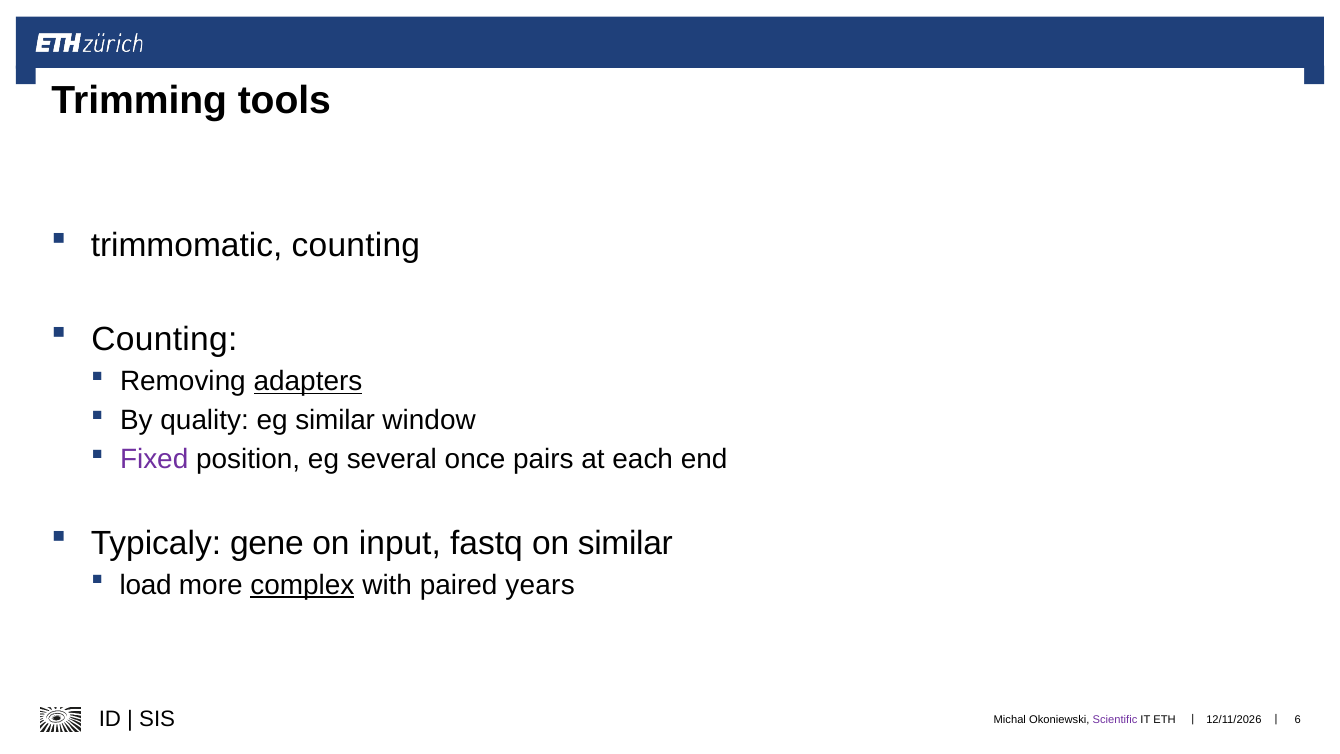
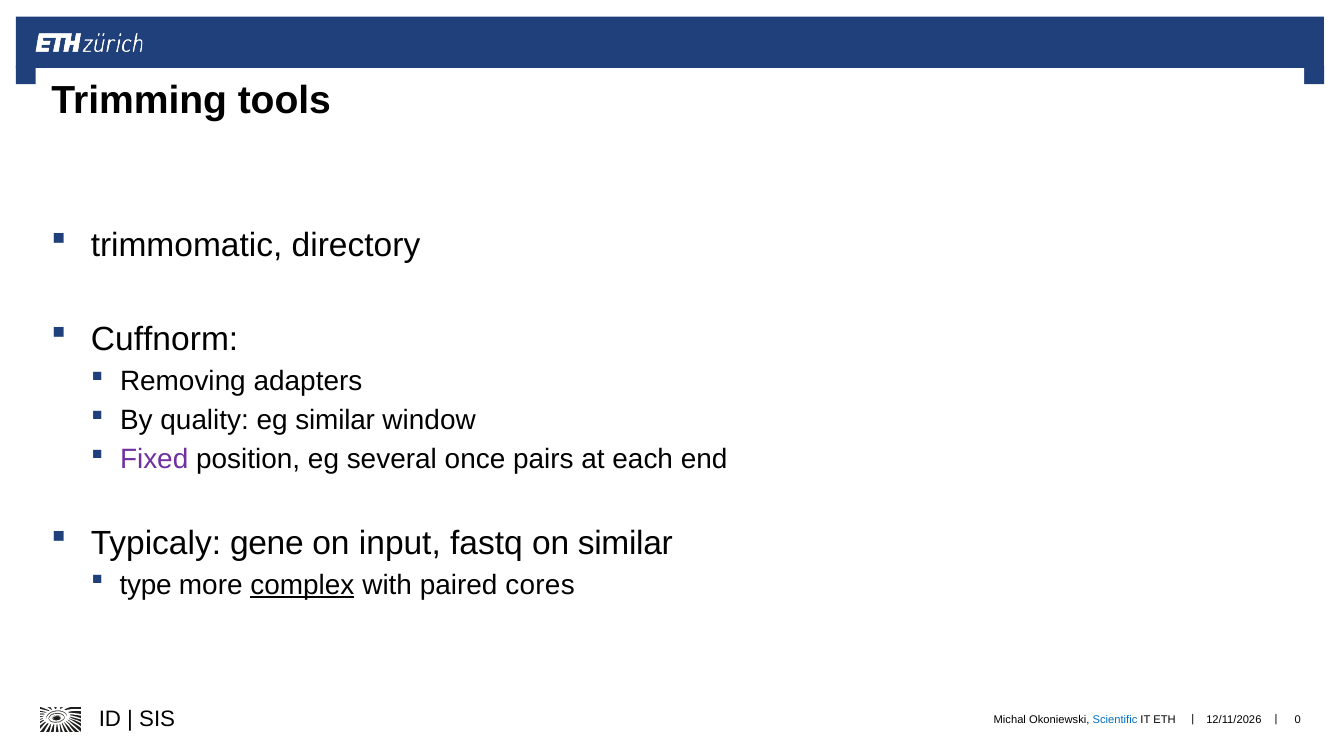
trimmomatic counting: counting -> directory (356, 245)
Counting: Counting -> Cuffnorm (165, 339)
adapters underline: present -> none (308, 381)
load: load -> type (146, 585)
years: years -> cores (540, 585)
Scientific colour: purple -> blue (1115, 720)
6: 6 -> 0 (1298, 720)
